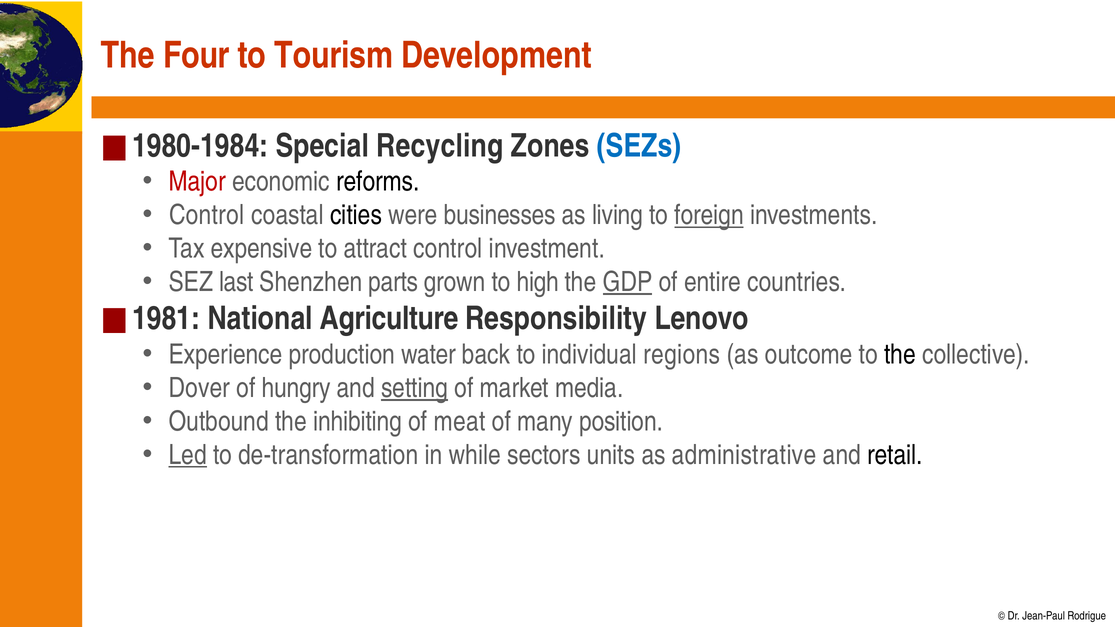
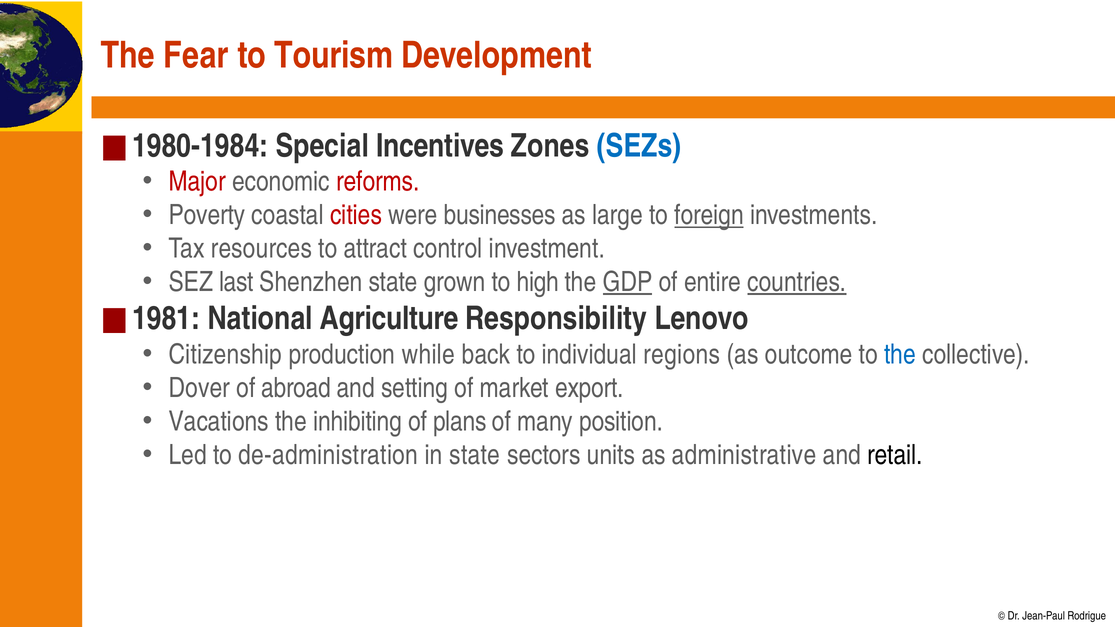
Four: Four -> Fear (196, 55)
Recycling: Recycling -> Incentives (440, 146)
reforms colour: black -> red (378, 182)
Control: Control -> Poverty (207, 215)
cities colour: black -> red (356, 215)
living: living -> large (617, 215)
expensive: expensive -> resources (261, 249)
Shenzhen parts: parts -> state (393, 282)
countries underline: none -> present (797, 282)
Experience: Experience -> Citizenship (225, 355)
water: water -> while (428, 355)
the colour: black -> blue (900, 355)
hungry: hungry -> abroad (296, 388)
setting underline: present -> none (415, 388)
media: media -> export (589, 388)
Outbound: Outbound -> Vacations (219, 422)
meat: meat -> plans (460, 422)
Led underline: present -> none (188, 455)
de-transformation: de-transformation -> de-administration (328, 455)
in while: while -> state (475, 455)
